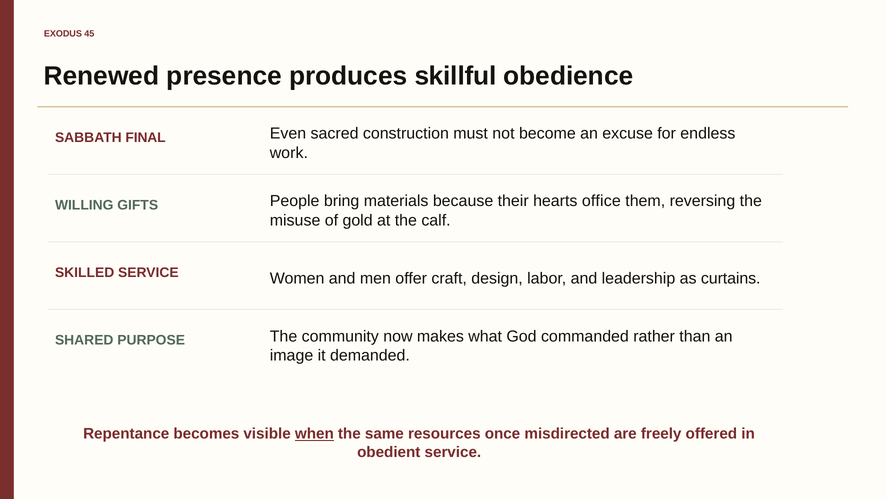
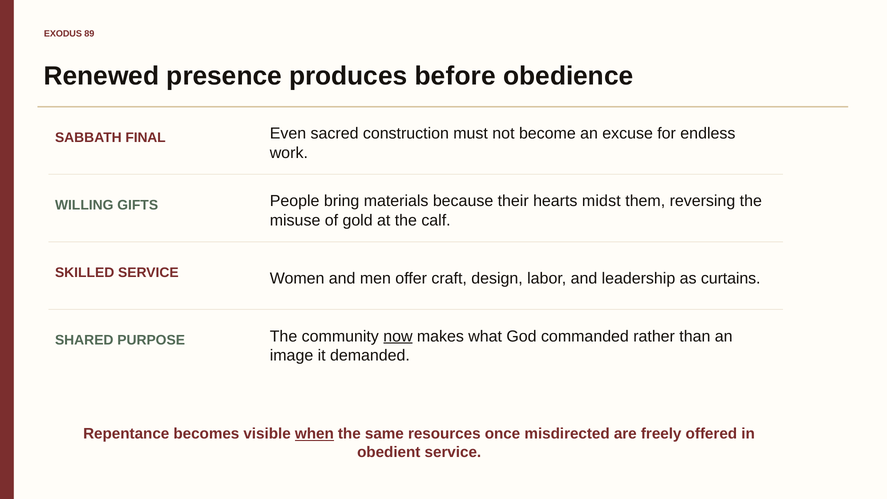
45: 45 -> 89 (89, 34)
skillful: skillful -> before (455, 76)
office: office -> midst (601, 201)
now underline: none -> present (398, 336)
